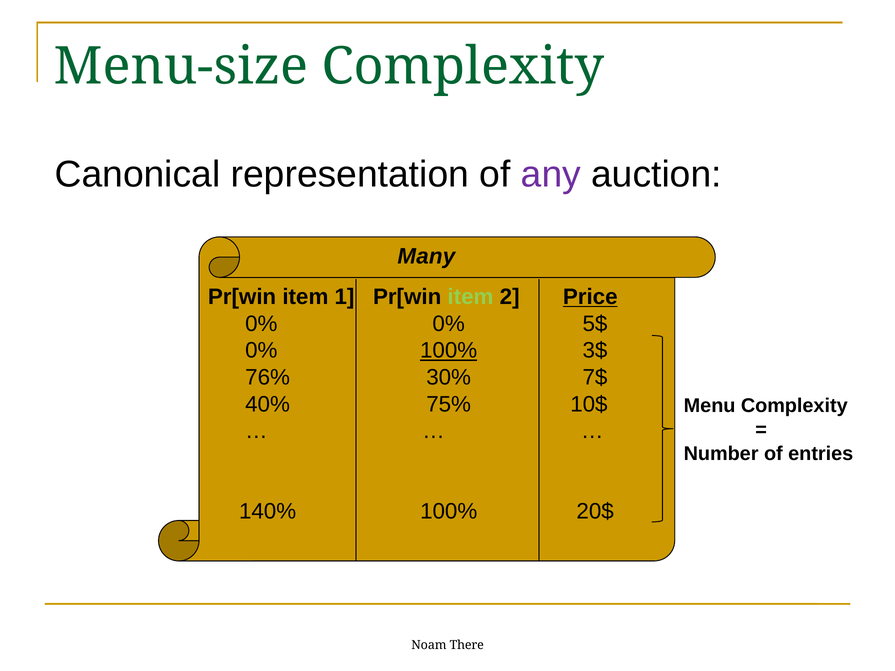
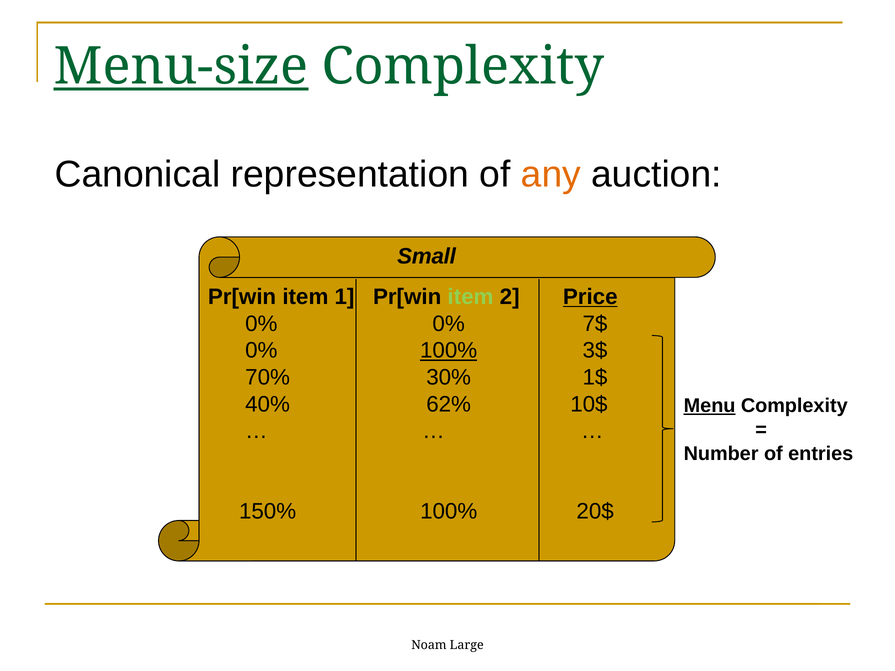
Menu-size underline: none -> present (181, 67)
any colour: purple -> orange (551, 175)
Many: Many -> Small (427, 256)
5$: 5$ -> 7$ (595, 324)
76%: 76% -> 70% (268, 378)
7$: 7$ -> 1$ (595, 378)
75%: 75% -> 62% (449, 404)
Menu underline: none -> present (710, 406)
140%: 140% -> 150% (268, 512)
There: There -> Large (467, 645)
